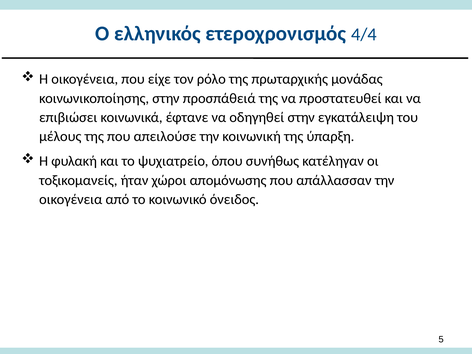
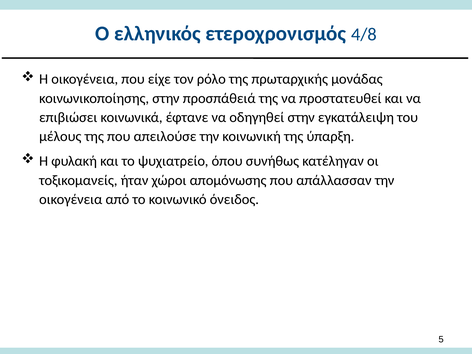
4/4: 4/4 -> 4/8 (364, 34)
